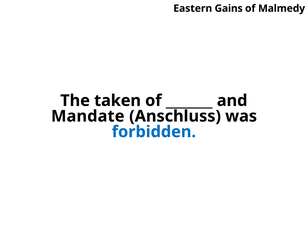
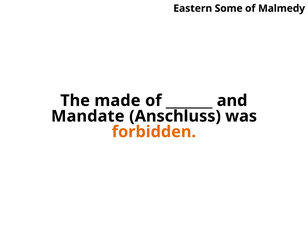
Gains: Gains -> Some (229, 8)
taken: taken -> made (117, 101)
forbidden colour: blue -> orange (154, 132)
